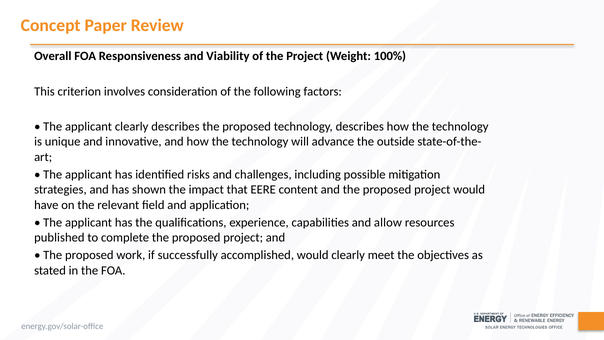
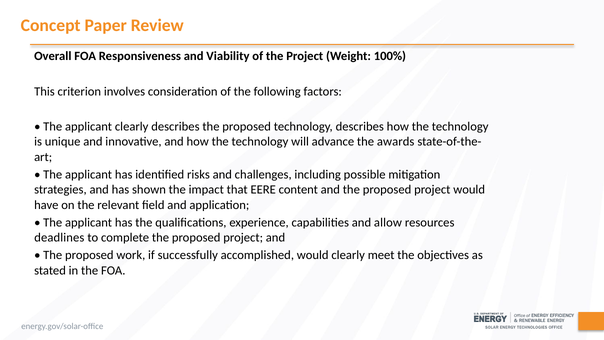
outside: outside -> awards (396, 142)
published: published -> deadlines (59, 238)
